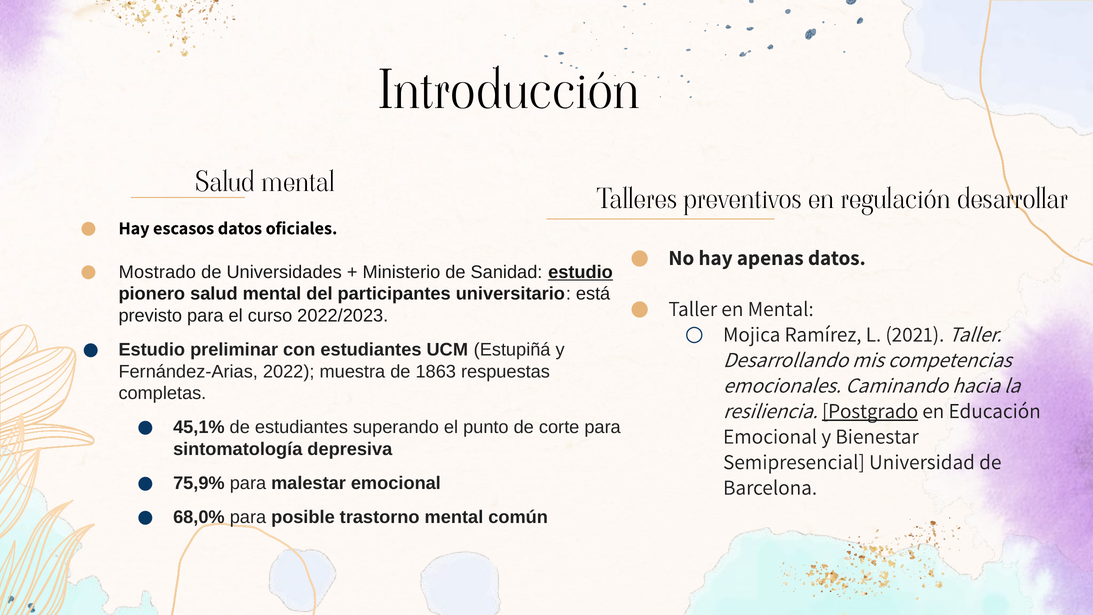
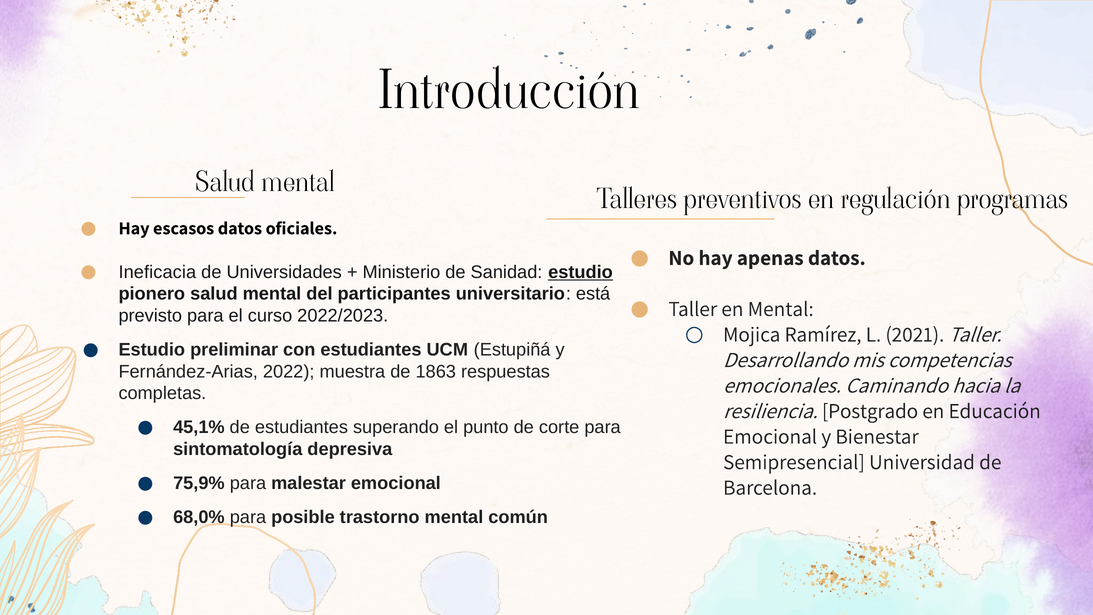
desarrollar: desarrollar -> programas (1013, 199)
Mostrado: Mostrado -> Ineficacia (157, 272)
Postgrado underline: present -> none (870, 411)
